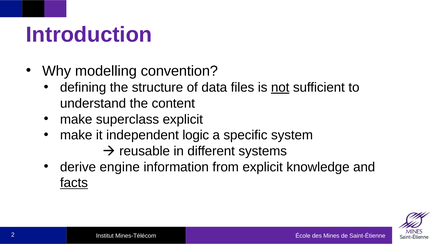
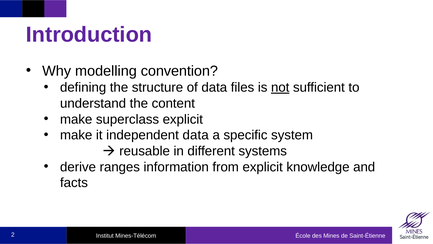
independent logic: logic -> data (196, 135)
engine: engine -> ranges (120, 167)
facts underline: present -> none (74, 183)
